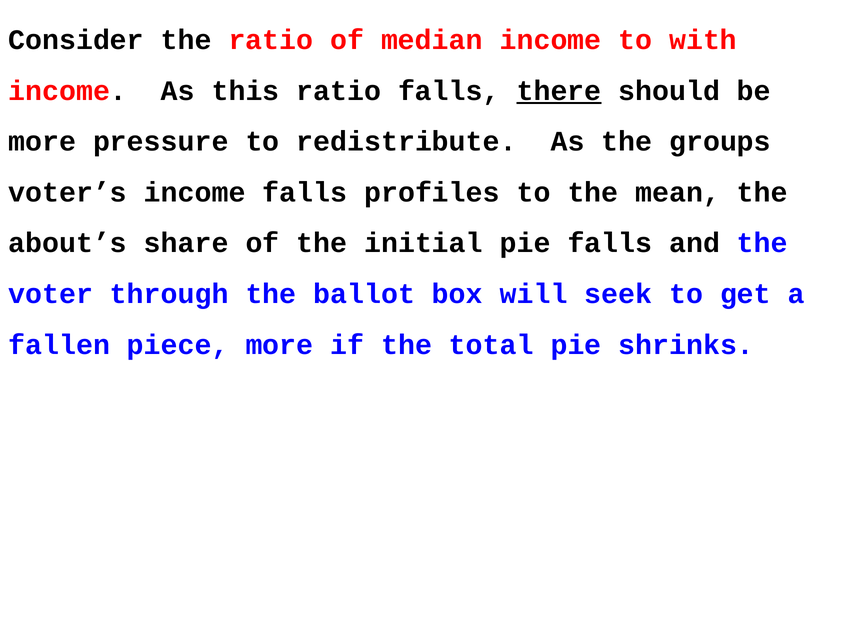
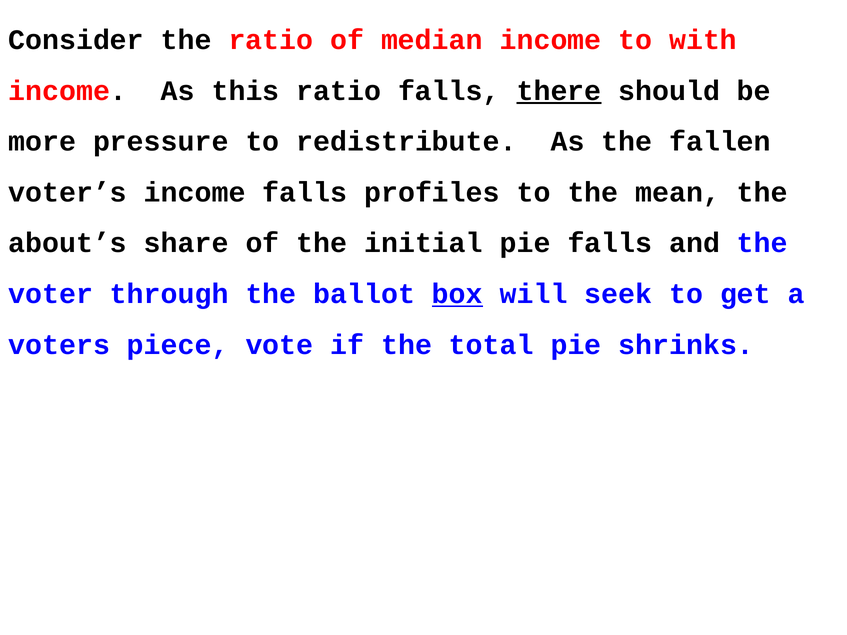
groups: groups -> fallen (720, 142)
box underline: none -> present (457, 294)
fallen: fallen -> voters (59, 345)
piece more: more -> vote (279, 345)
